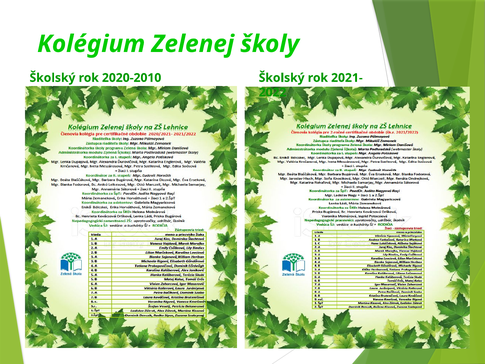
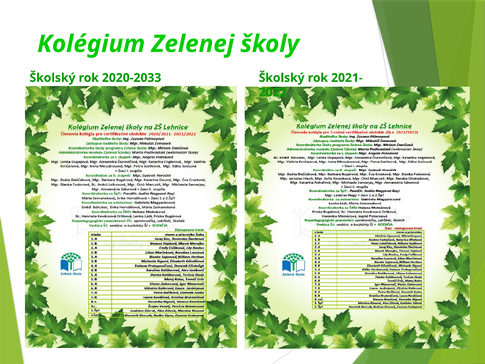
2020-2010: 2020-2010 -> 2020-2033 (132, 78)
